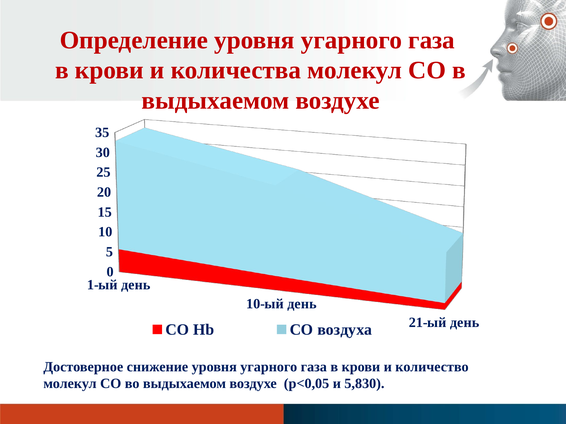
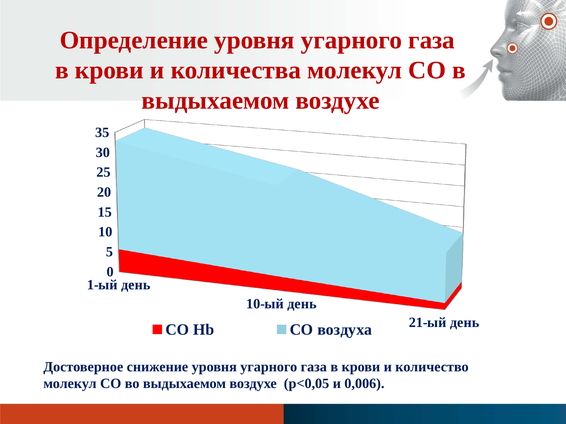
5,830: 5,830 -> 0,006 (364, 384)
